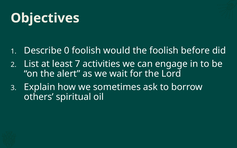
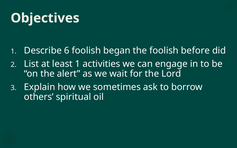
0: 0 -> 6 (67, 51)
would: would -> began (117, 51)
least 7: 7 -> 1 (78, 64)
